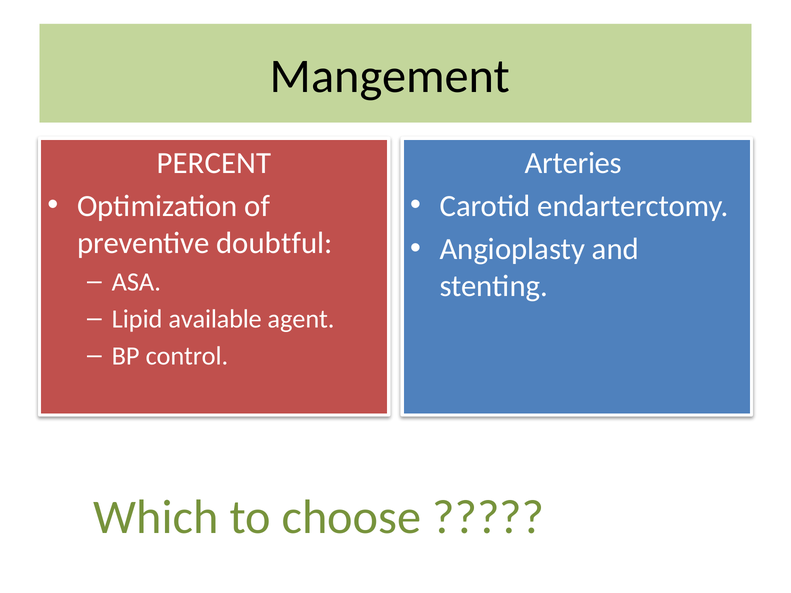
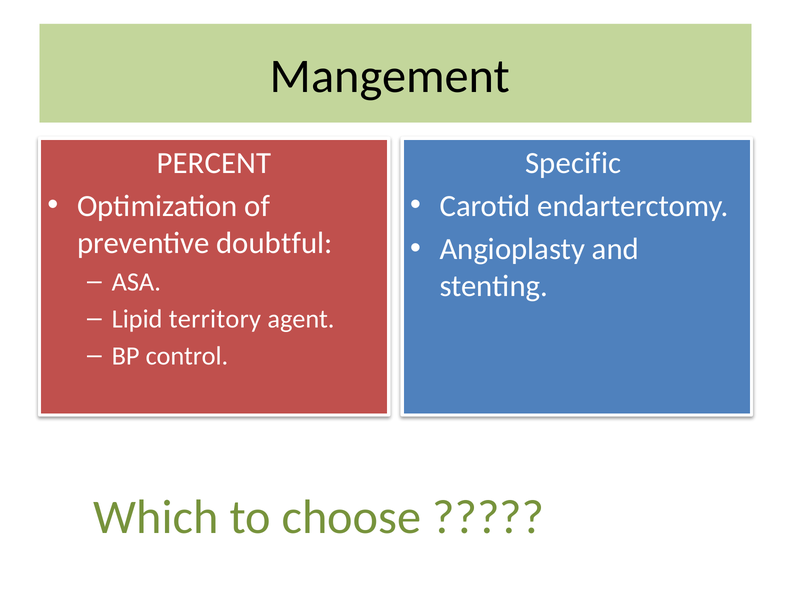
Arteries: Arteries -> Specific (573, 163)
available: available -> territory (215, 319)
